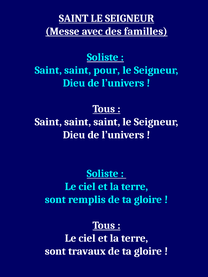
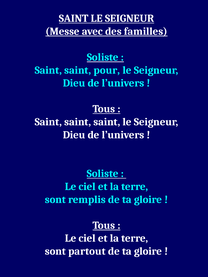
travaux: travaux -> partout (87, 251)
